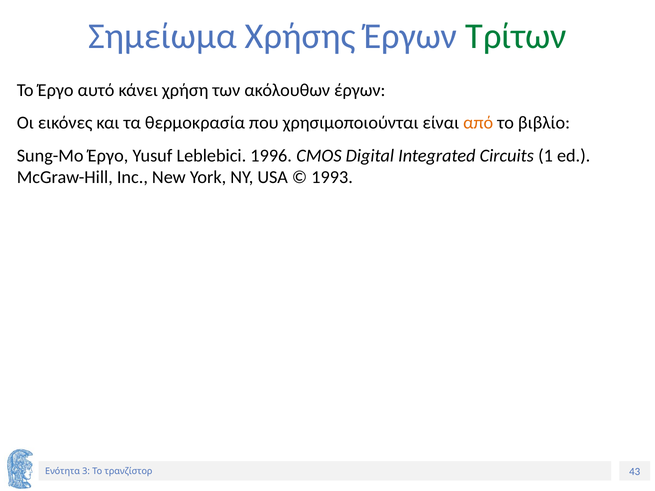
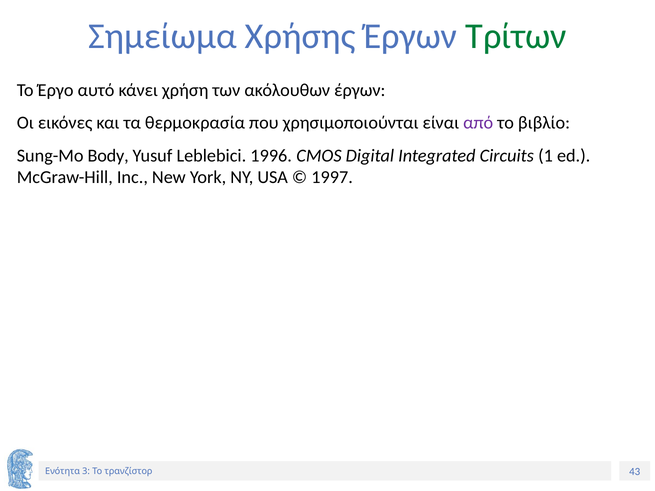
από colour: orange -> purple (478, 123)
Sung-Mo Έργο: Έργο -> Body (108, 156)
1993: 1993 -> 1997 (332, 178)
